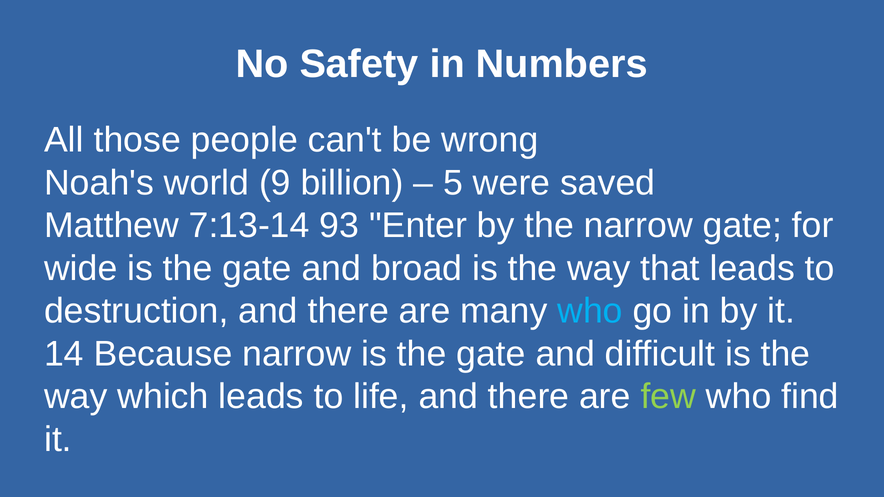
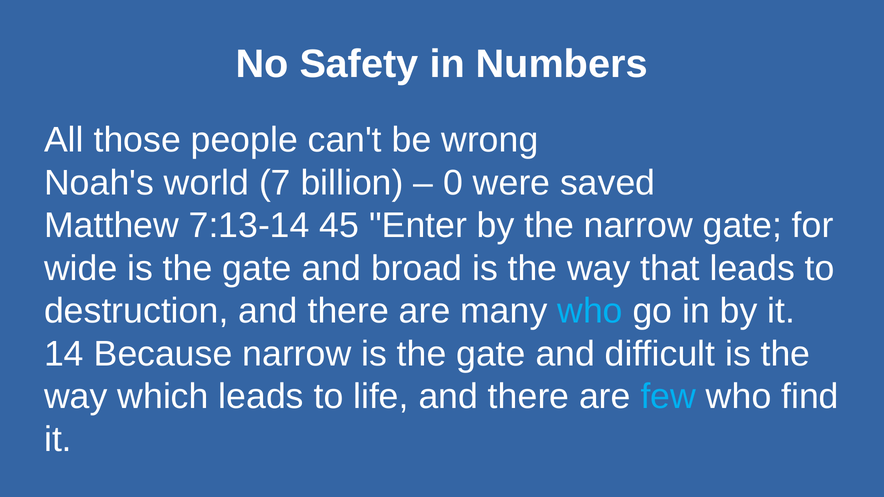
9: 9 -> 7 (275, 183)
5: 5 -> 0 (453, 183)
93: 93 -> 45 (339, 226)
few colour: light green -> light blue (668, 397)
